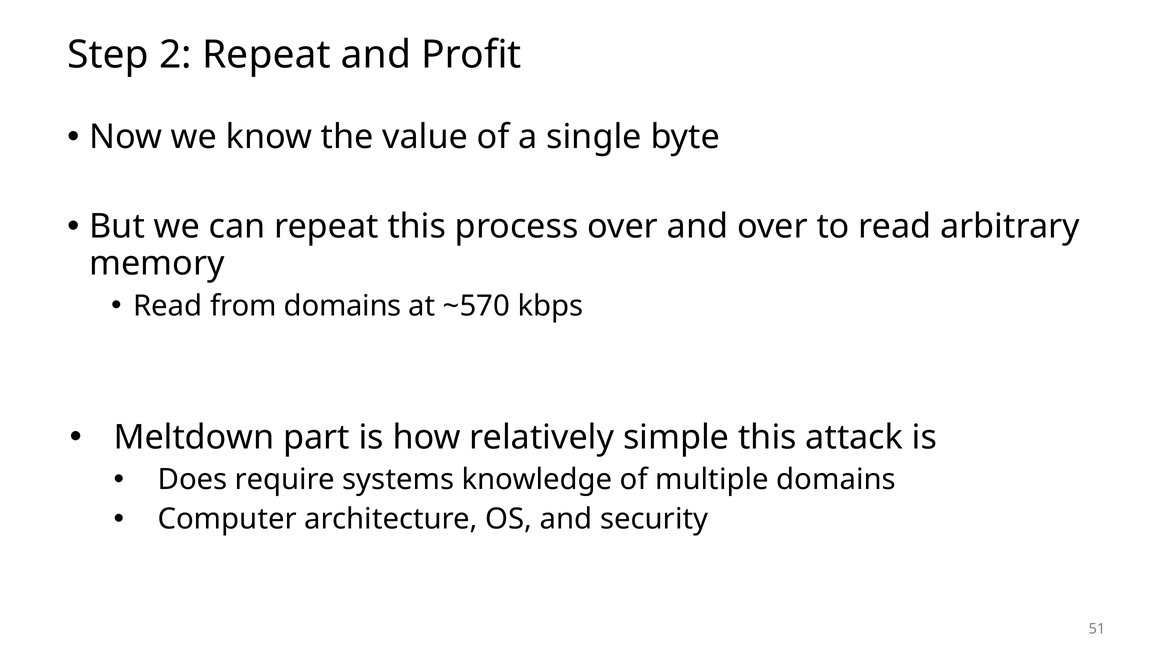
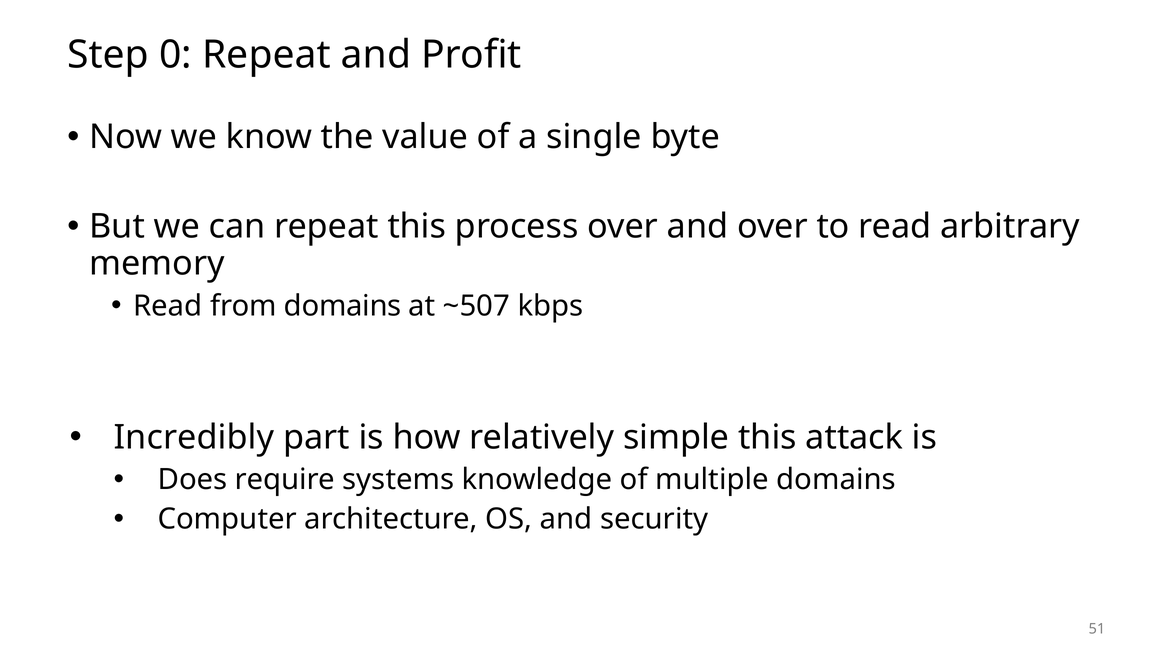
2: 2 -> 0 (176, 55)
~570: ~570 -> ~507 (476, 306)
Meltdown: Meltdown -> Incredibly (194, 437)
